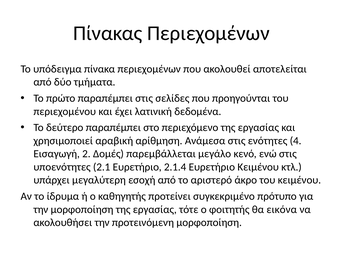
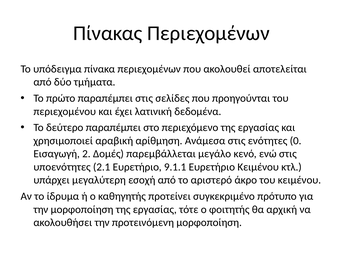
4: 4 -> 0 (296, 141)
2.1.4: 2.1.4 -> 9.1.1 (175, 167)
εικόνα: εικόνα -> αρχική (282, 210)
